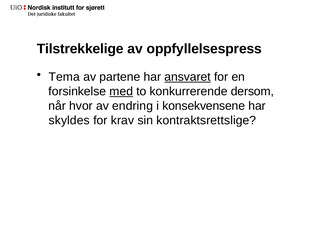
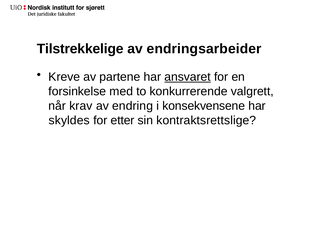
oppfyllelsespress: oppfyllelsespress -> endringsarbeider (204, 49)
Tema: Tema -> Kreve (64, 77)
med underline: present -> none (121, 92)
dersom: dersom -> valgrett (252, 92)
hvor: hvor -> krav (81, 106)
krav: krav -> etter (123, 121)
